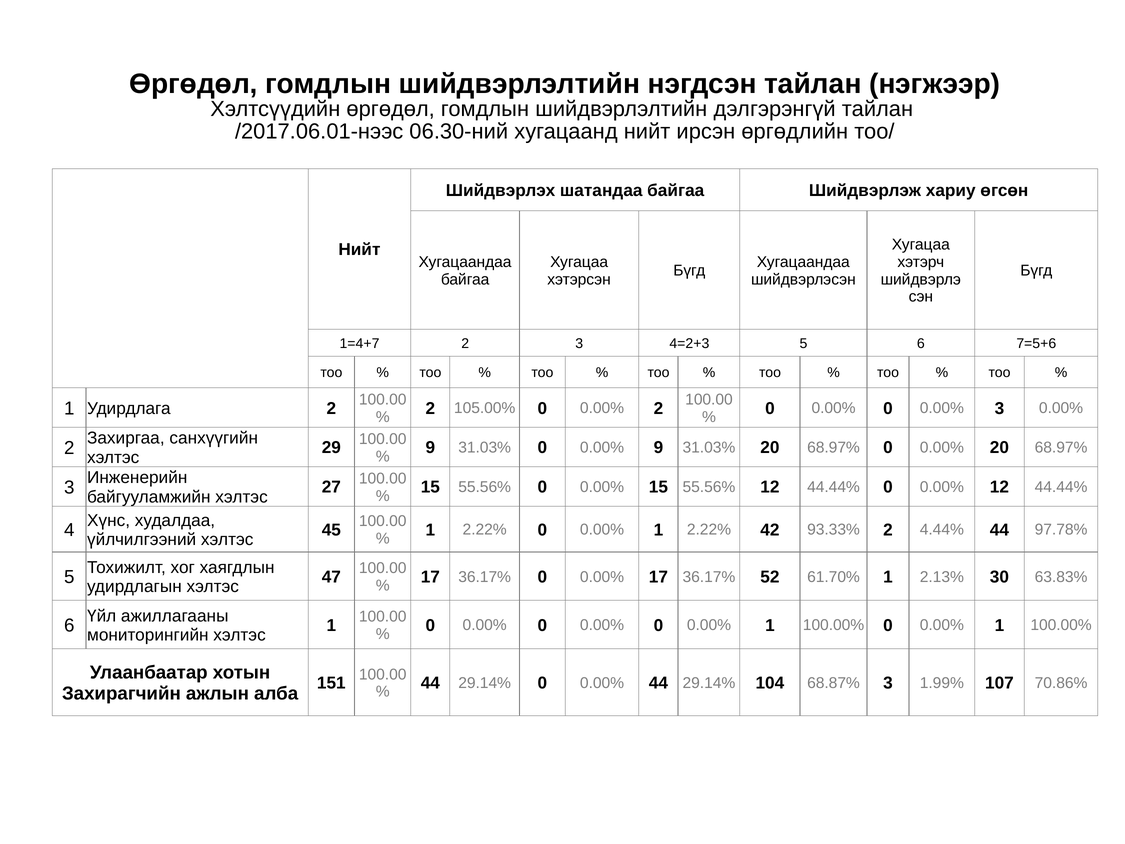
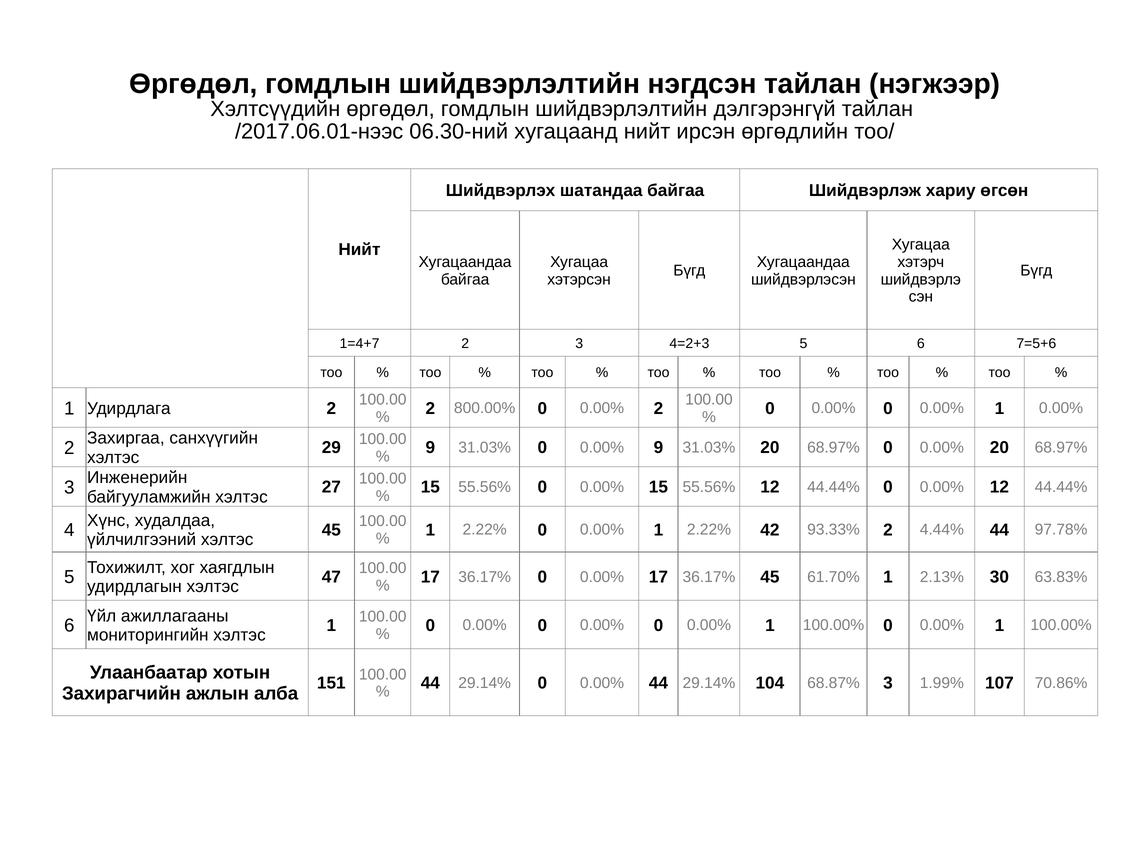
105.00%: 105.00% -> 800.00% (485, 408)
3: 3 -> 1 (999, 408)
36.17% 52: 52 -> 45 (770, 577)
